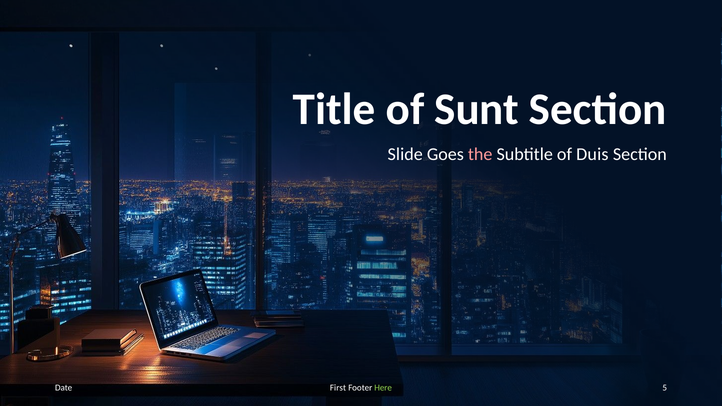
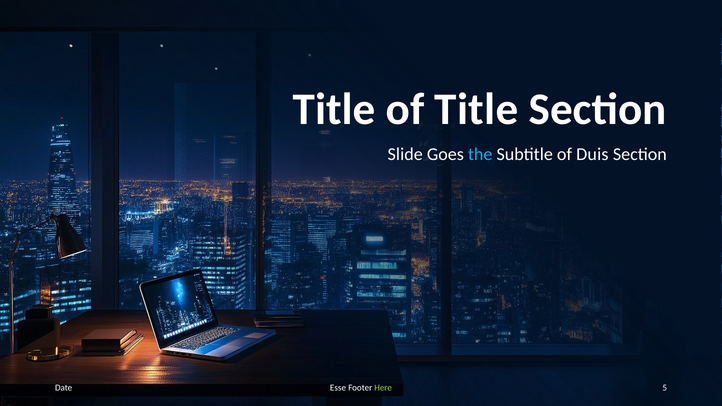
of Sunt: Sunt -> Title (476, 109)
the colour: pink -> light blue (480, 154)
First: First -> Esse (338, 388)
